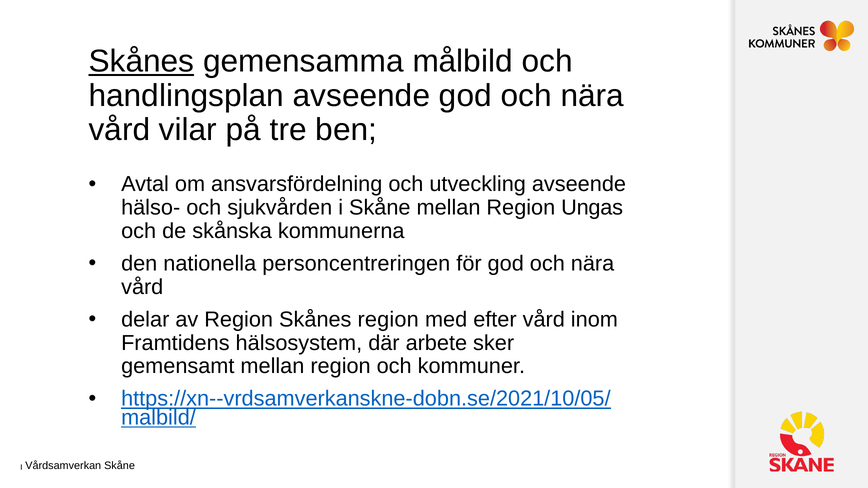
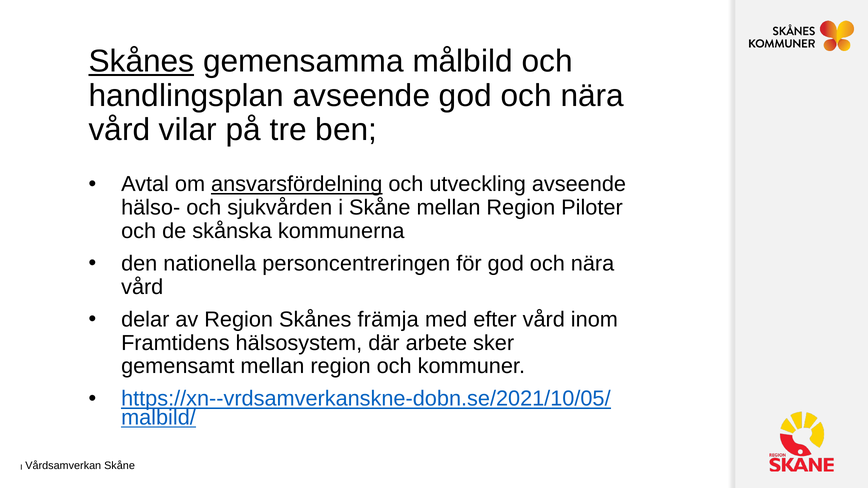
ansvarsfördelning underline: none -> present (297, 184)
Ungas: Ungas -> Piloter (592, 208)
Skånes region: region -> främja (388, 320)
